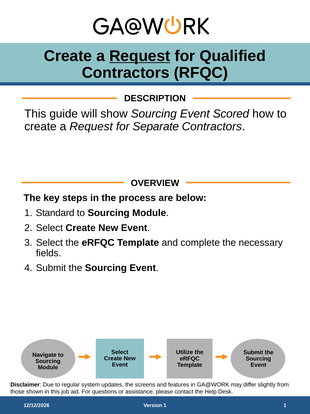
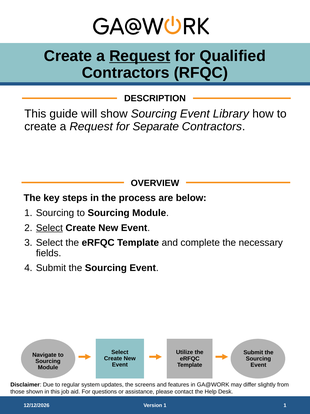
Scored: Scored -> Library (231, 114)
1 Standard: Standard -> Sourcing (55, 213)
Select underline: none -> present (49, 227)
